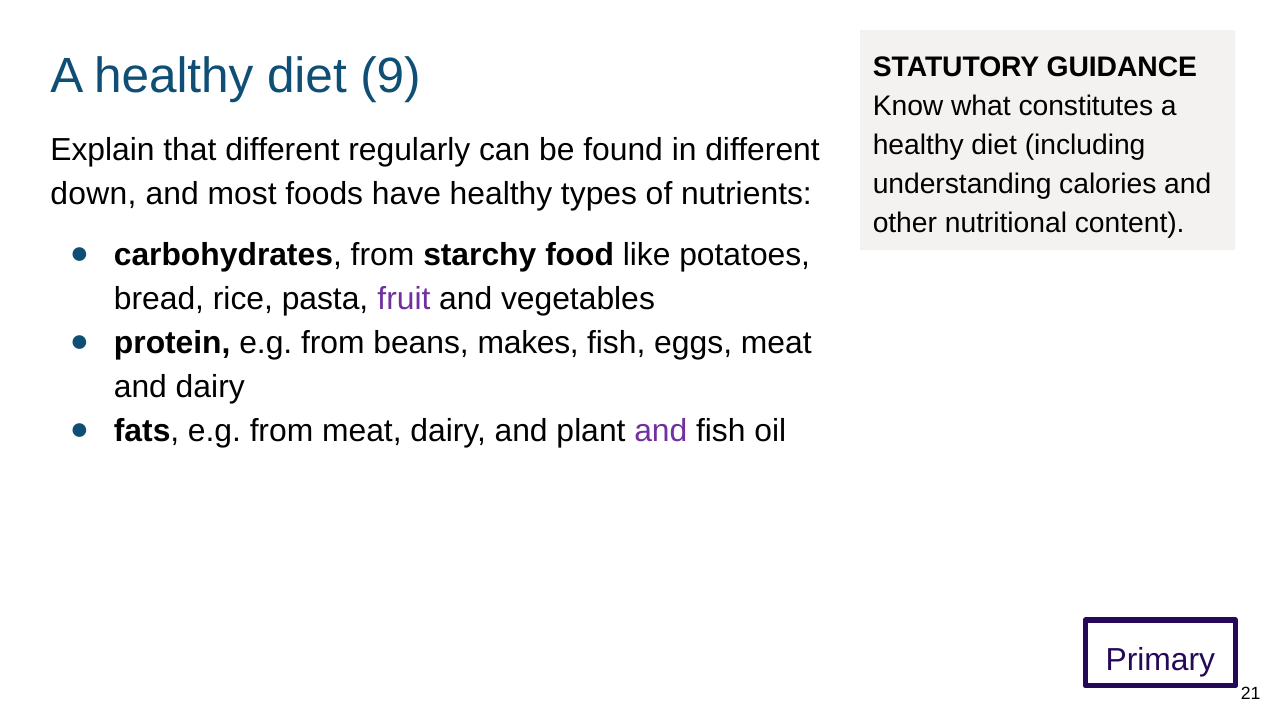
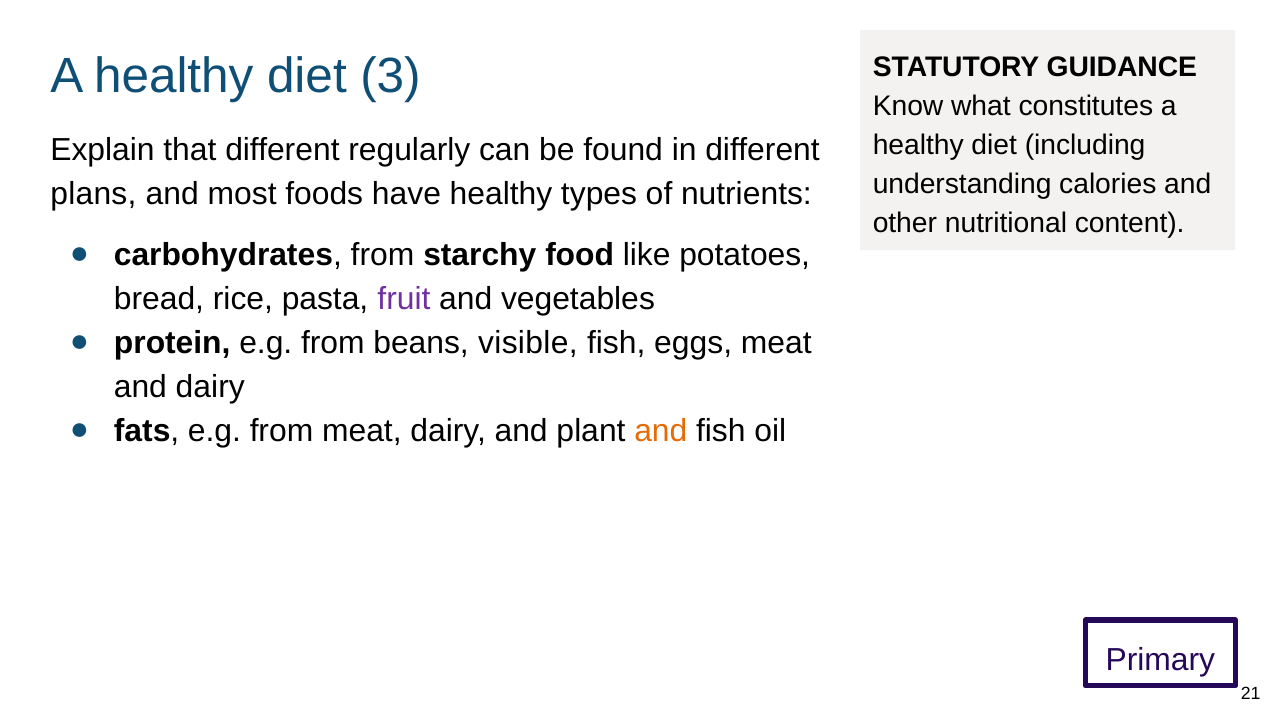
9: 9 -> 3 (391, 76)
down: down -> plans (93, 194)
makes: makes -> visible (528, 343)
and colour: purple -> orange (661, 431)
